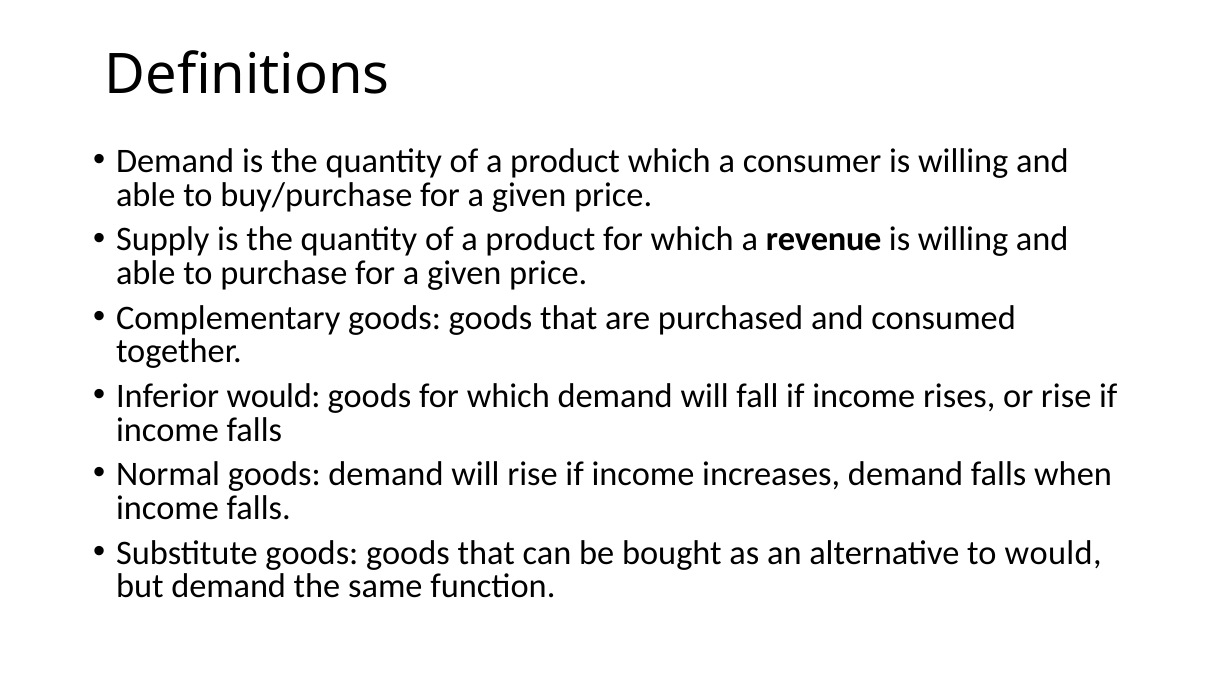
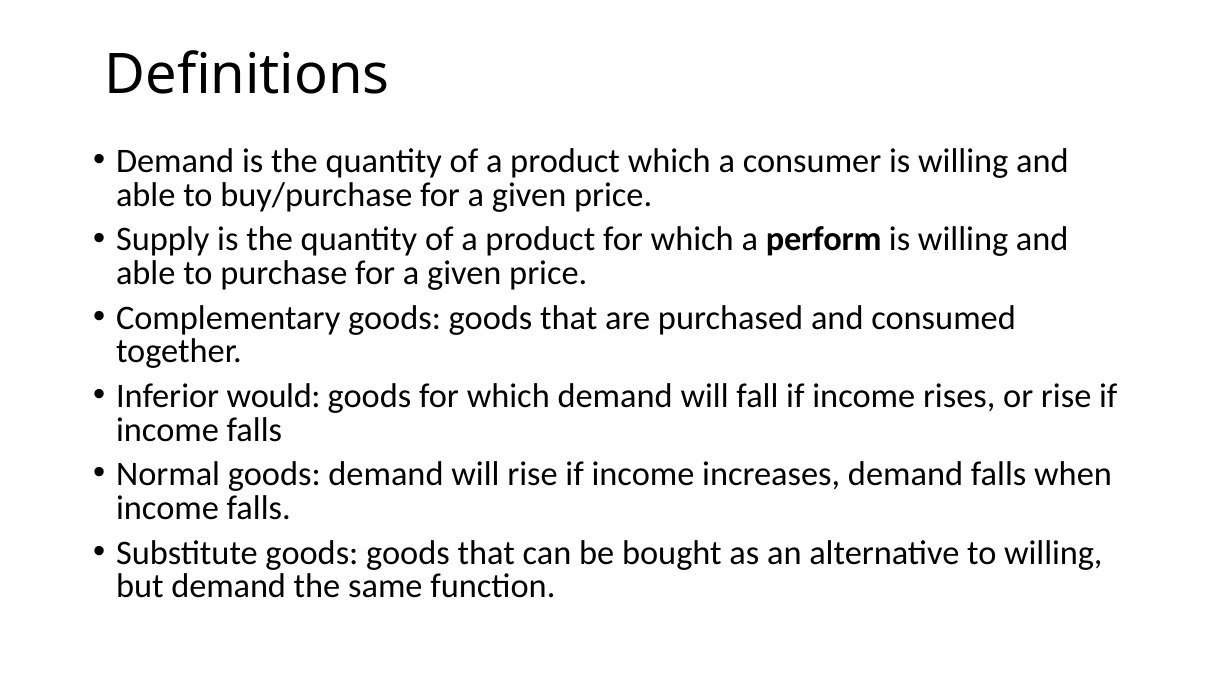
revenue: revenue -> perform (824, 240)
to would: would -> willing (1053, 553)
